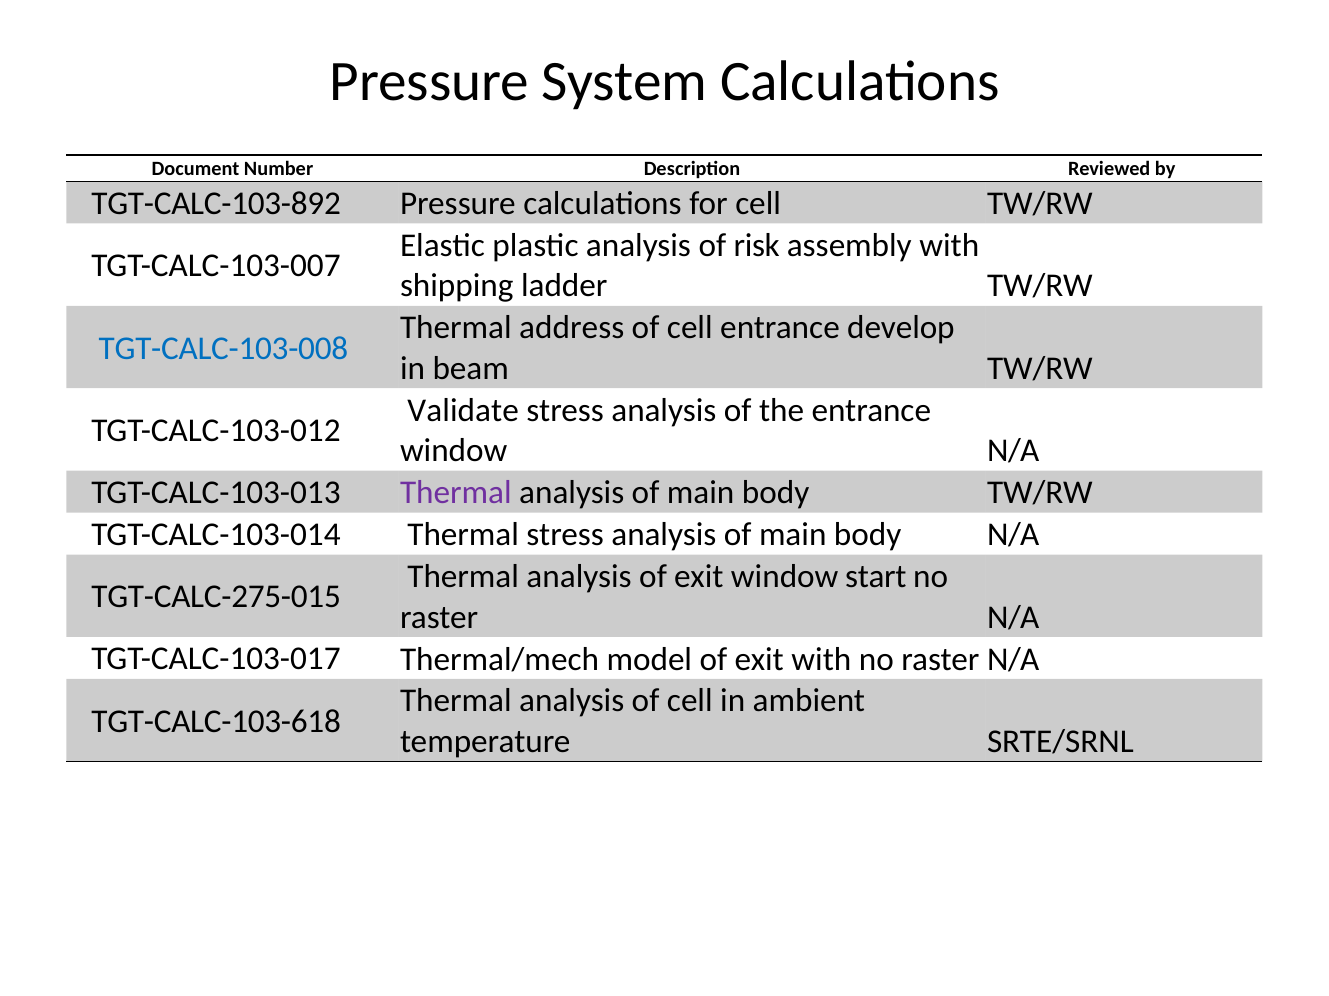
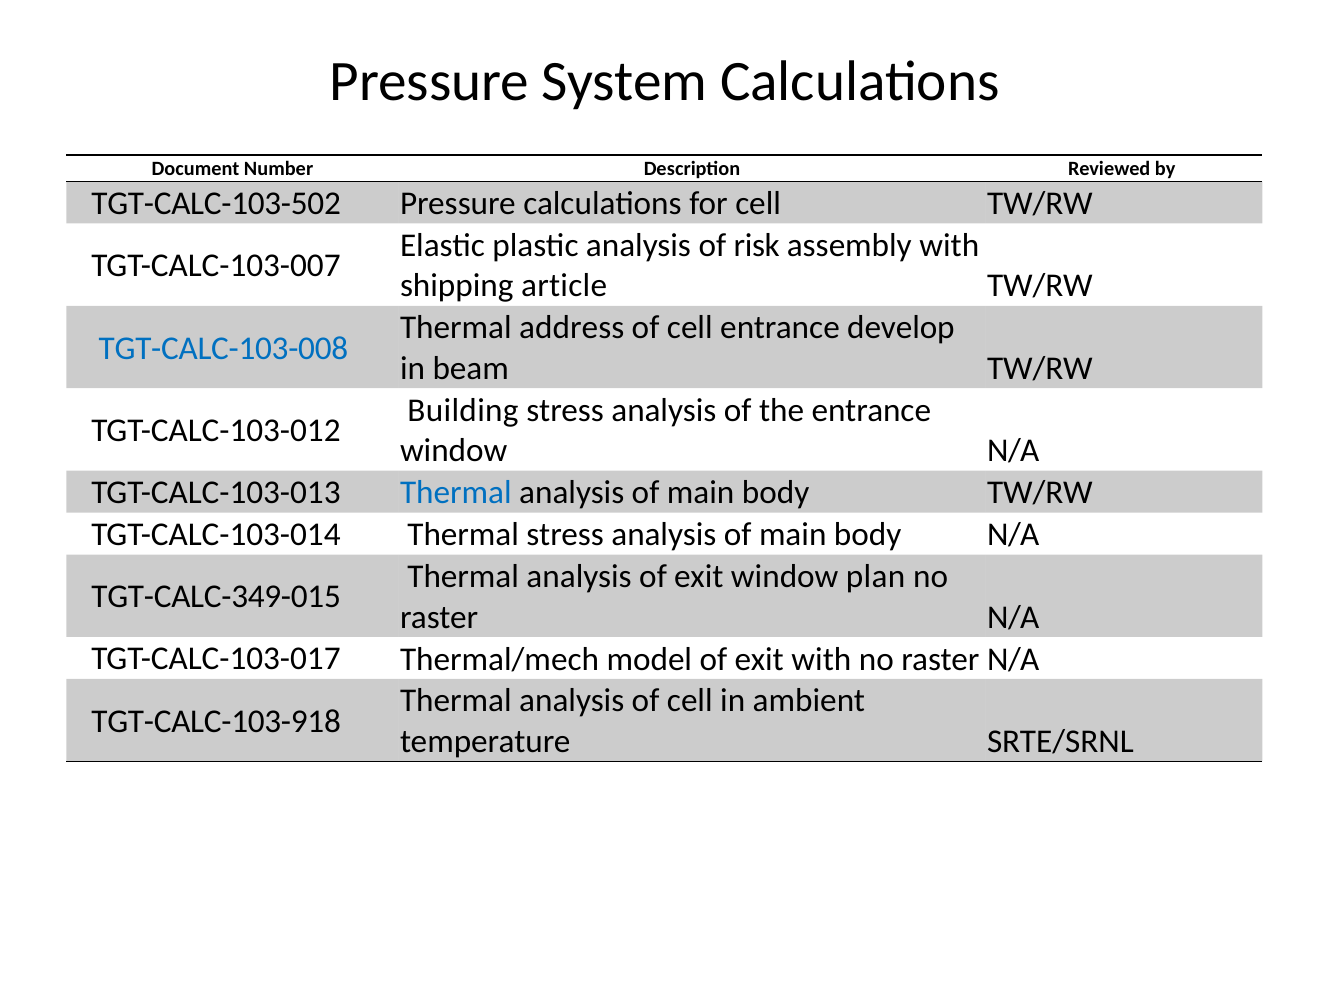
TGT-CALC-103-892: TGT-CALC-103-892 -> TGT-CALC-103-502 (216, 204)
ladder: ladder -> article (564, 286)
Validate: Validate -> Building (463, 411)
Thermal colour: purple -> blue (456, 493)
start: start -> plan (876, 577)
TGT-CALC-275-015: TGT-CALC-275-015 -> TGT-CALC-349-015 (216, 597)
TGT-CALC-103-618: TGT-CALC-103-618 -> TGT-CALC-103-918 (216, 722)
